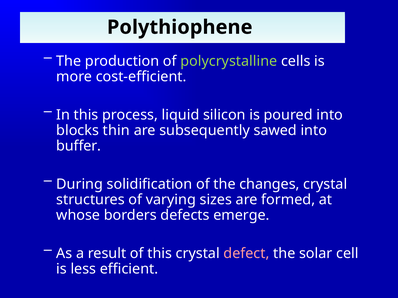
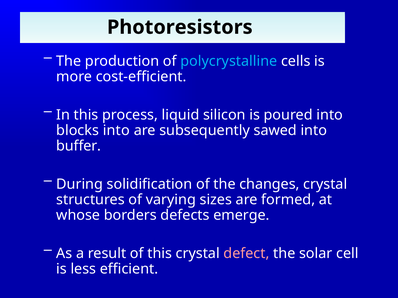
Polythiophene: Polythiophene -> Photoresistors (180, 27)
polycrystalline colour: light green -> light blue (229, 61)
blocks thin: thin -> into (116, 131)
